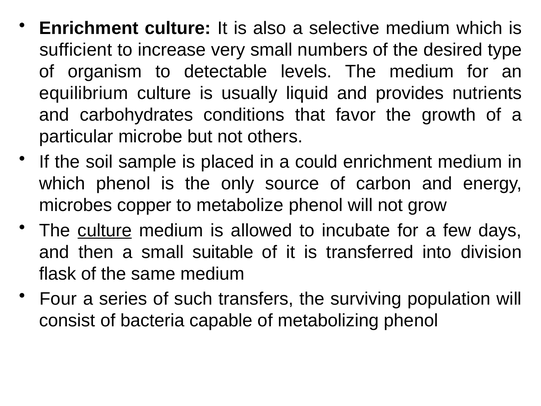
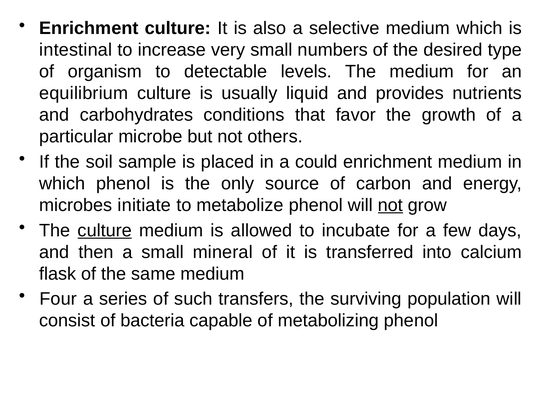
sufficient: sufficient -> intestinal (76, 50)
copper: copper -> initiate (144, 205)
not underline: none -> present (390, 205)
suitable: suitable -> mineral (223, 252)
division: division -> calcium (491, 252)
